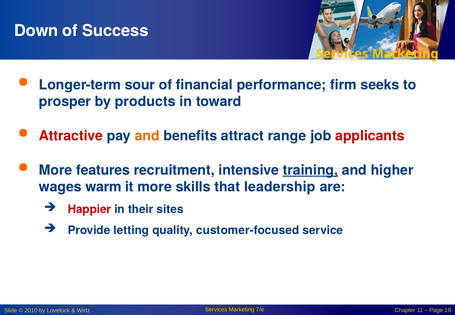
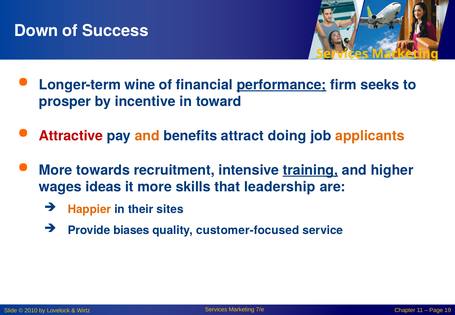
sour: sour -> wine (140, 85)
performance underline: none -> present (282, 85)
products: products -> incentive (145, 102)
range: range -> doing (287, 136)
applicants colour: red -> orange (370, 136)
features: features -> towards (103, 170)
warm: warm -> ideas (103, 187)
Happier colour: red -> orange (89, 209)
letting: letting -> biases (131, 230)
